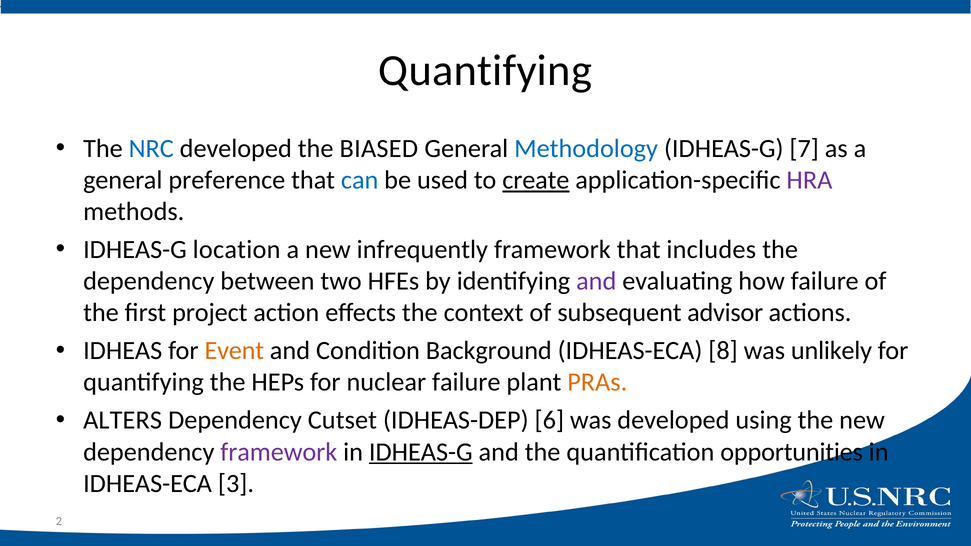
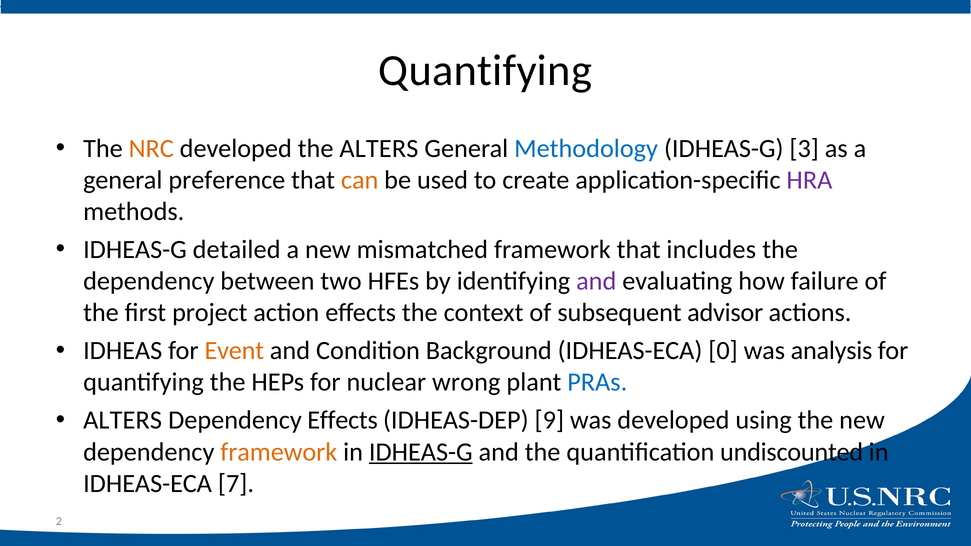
NRC colour: blue -> orange (151, 149)
the BIASED: BIASED -> ALTERS (379, 149)
7: 7 -> 3 (804, 149)
can colour: blue -> orange (360, 180)
create underline: present -> none (536, 180)
location: location -> detailed (237, 250)
infrequently: infrequently -> mismatched (422, 250)
8: 8 -> 0 (723, 351)
unlikely: unlikely -> analysis (832, 351)
nuclear failure: failure -> wrong (466, 382)
PRAs colour: orange -> blue (597, 382)
Dependency Cutset: Cutset -> Effects (343, 420)
6: 6 -> 9 (549, 420)
framework colour: purple -> orange (279, 452)
opportunities: opportunities -> undiscounted (792, 452)
3: 3 -> 7 (236, 484)
